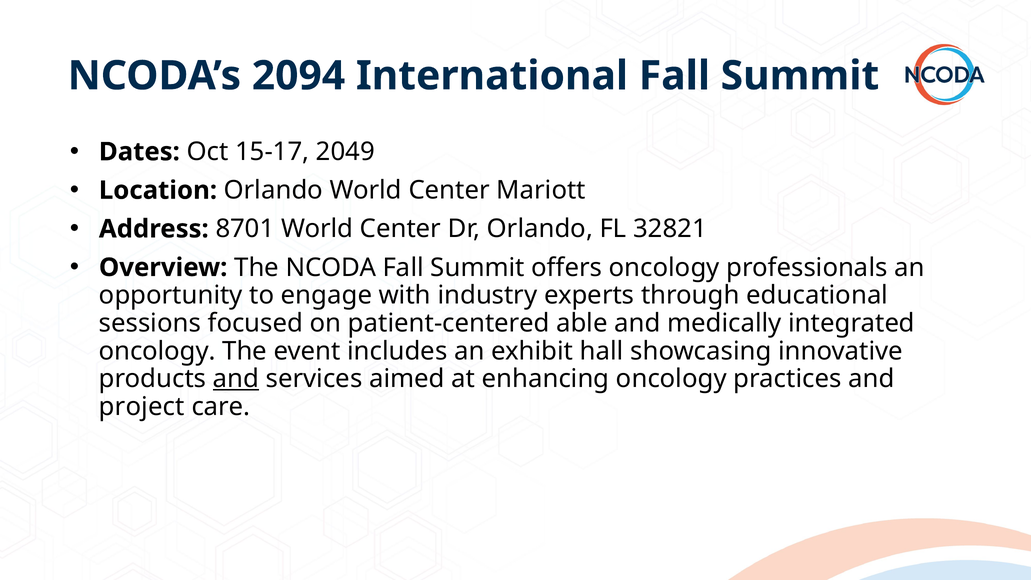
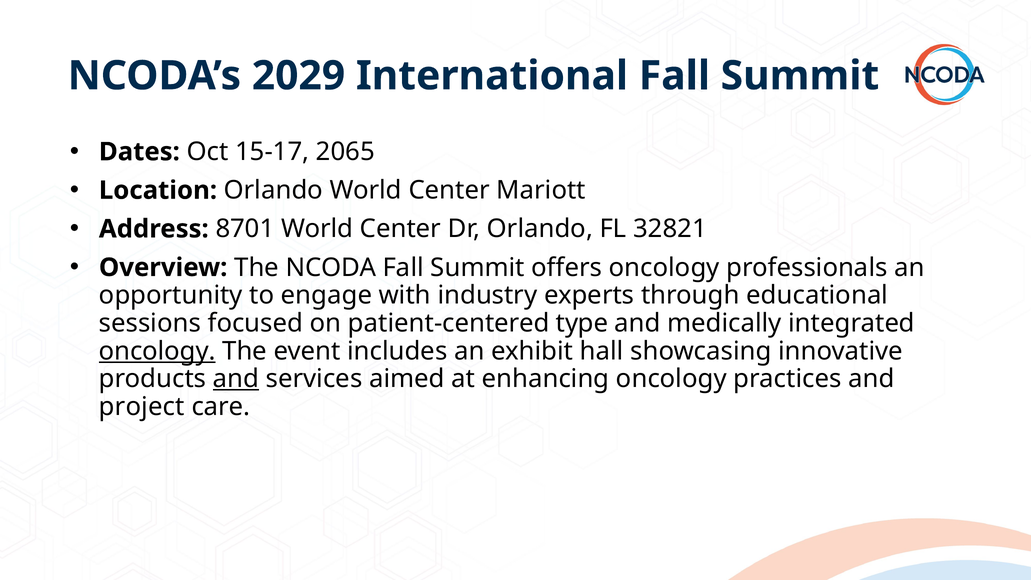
2094: 2094 -> 2029 (298, 76)
2049: 2049 -> 2065 (345, 152)
able: able -> type (582, 323)
oncology underline: none -> present (157, 351)
